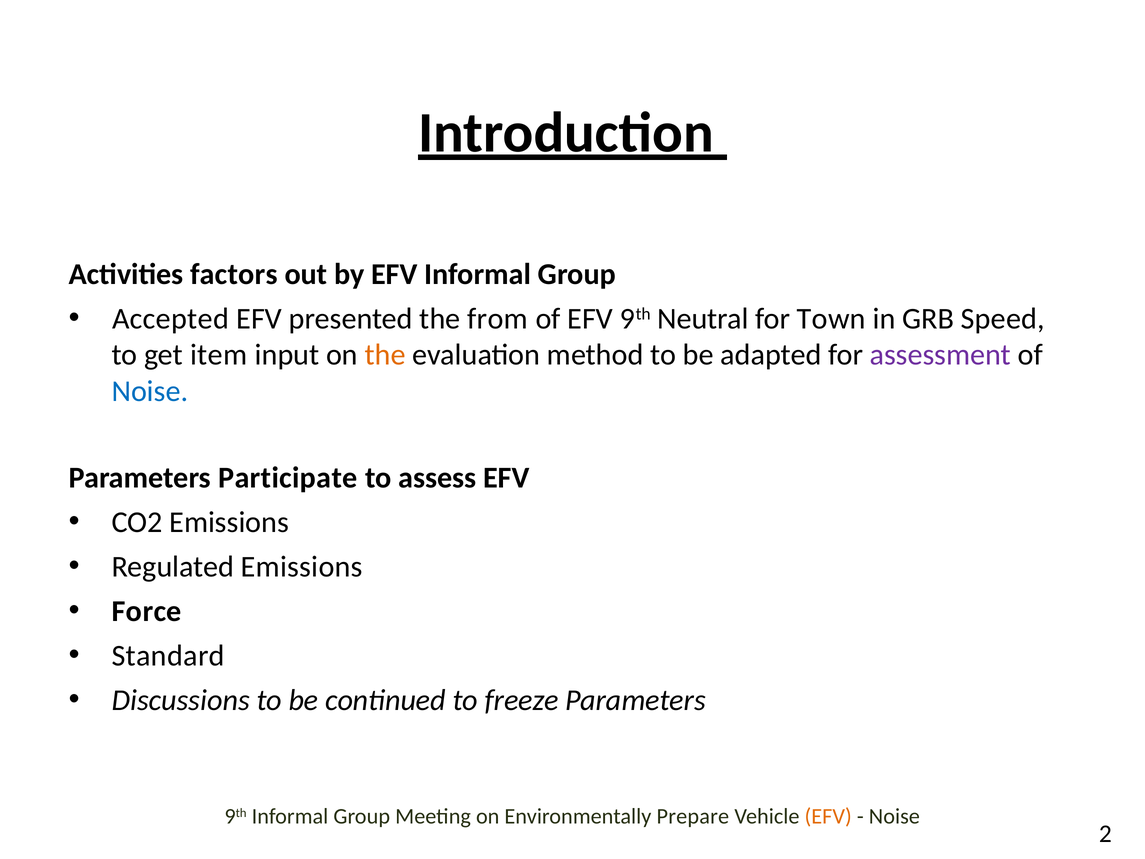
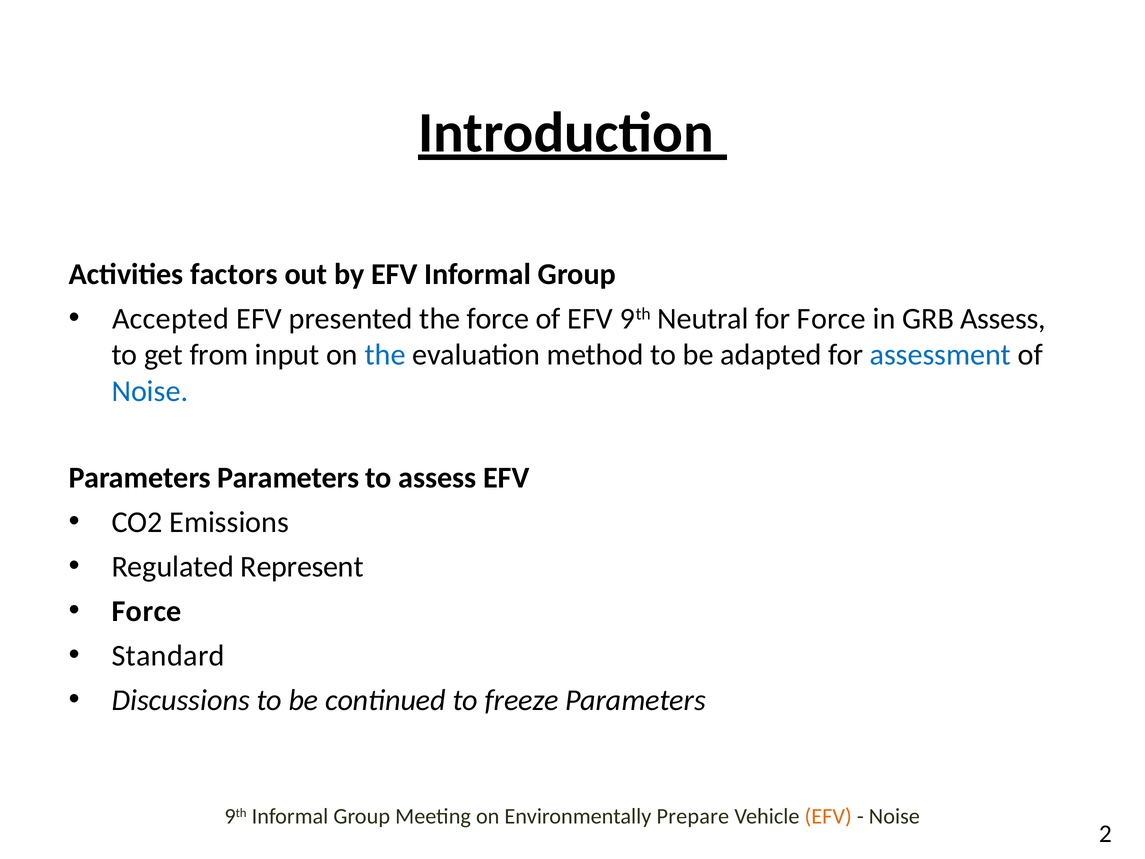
the from: from -> force (498, 319)
for Town: Town -> Force (831, 319)
GRB Speed: Speed -> Assess (1003, 319)
item: item -> from (219, 355)
the colour: orange -> blue (385, 355)
assessment colour: purple -> blue (940, 355)
Parameters Participate: Participate -> Parameters (288, 477)
Regulated Emissions: Emissions -> Represent (302, 566)
